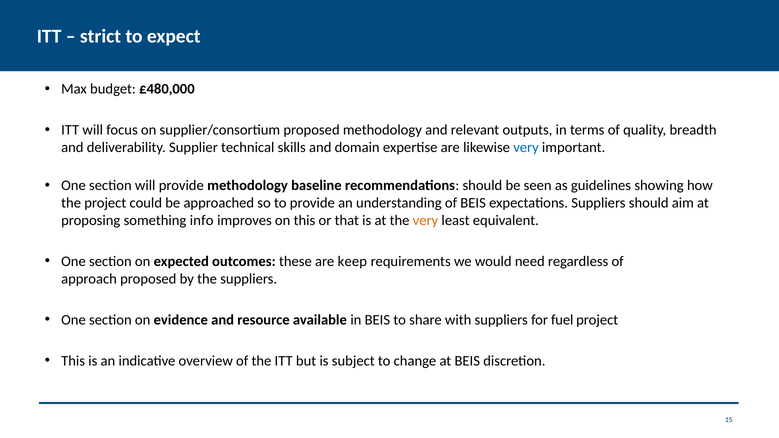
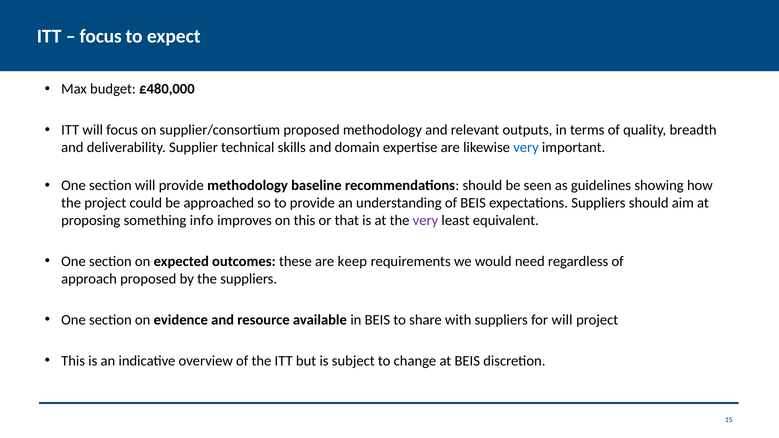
strict: strict -> focus (101, 36)
very colour: orange -> purple (425, 221)
for fuel: fuel -> will (562, 320)
